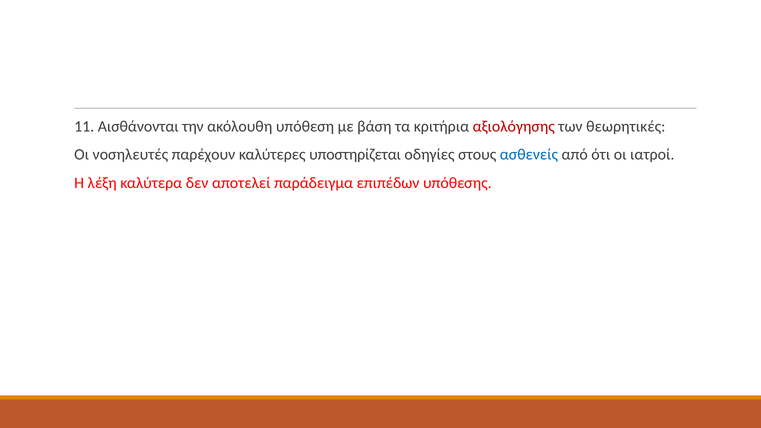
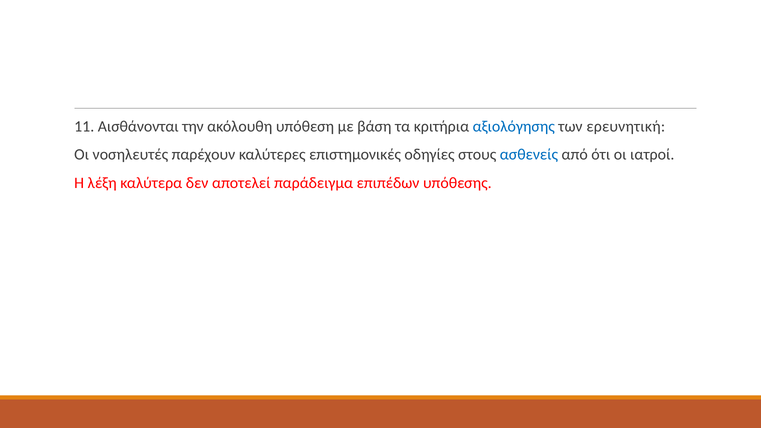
αξιολόγησης colour: red -> blue (514, 127)
θεωρητικές: θεωρητικές -> ερευνητική (626, 127)
υποστηρίζεται: υποστηρίζεται -> επιστημονικές (355, 155)
